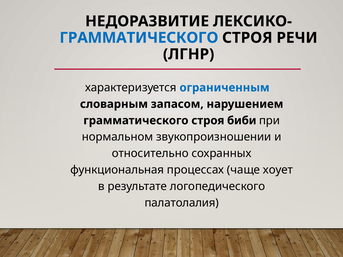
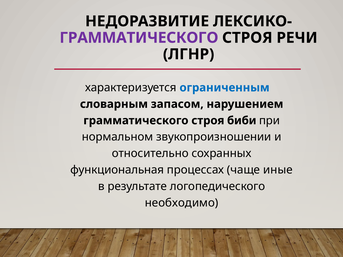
ГРАММАТИЧЕСКОГО colour: blue -> purple (139, 38)
хоует: хоует -> иные (278, 170)
палатолалия: палатолалия -> необходимо (182, 203)
